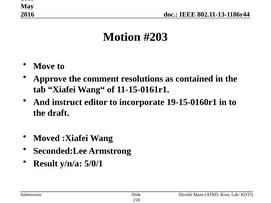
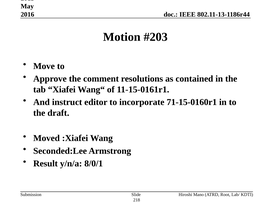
19-15-0160r1: 19-15-0160r1 -> 71-15-0160r1 (192, 102)
5/0/1: 5/0/1 -> 8/0/1 (94, 164)
